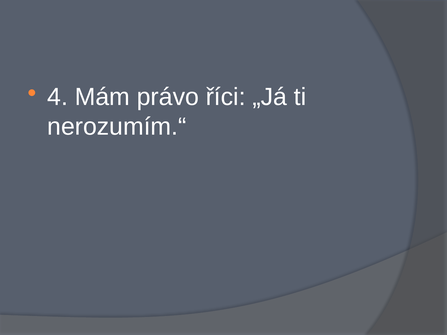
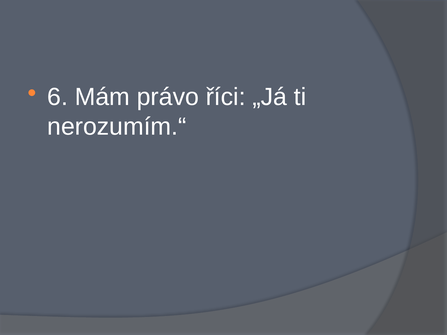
4: 4 -> 6 (58, 97)
